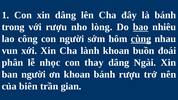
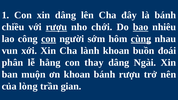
trong: trong -> chiều (13, 27)
rượu underline: none -> present (56, 27)
lòng: lòng -> chới (102, 27)
con underline: none -> present (49, 39)
nhọc: nhọc -> hằng (50, 63)
ban người: người -> muộn (33, 74)
biên: biên -> lòng (28, 86)
